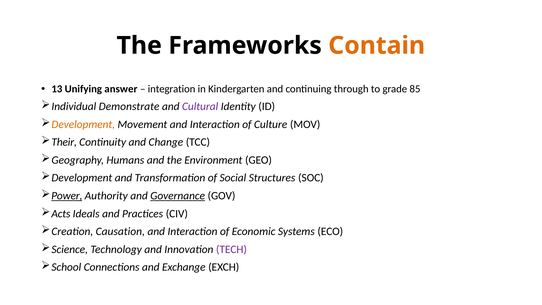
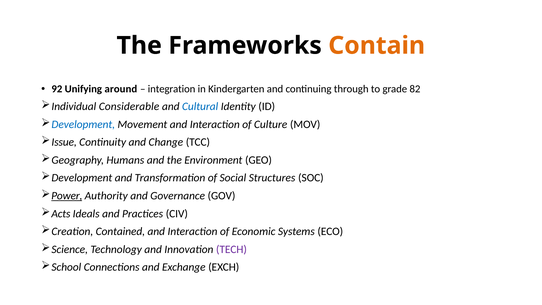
13: 13 -> 92 (57, 89)
answer: answer -> around (121, 89)
85: 85 -> 82 (415, 89)
Demonstrate: Demonstrate -> Considerable (129, 106)
Cultural colour: purple -> blue (200, 106)
Development colour: orange -> blue (83, 124)
Their: Their -> Issue (64, 142)
Governance underline: present -> none (178, 196)
Causation: Causation -> Contained (120, 231)
